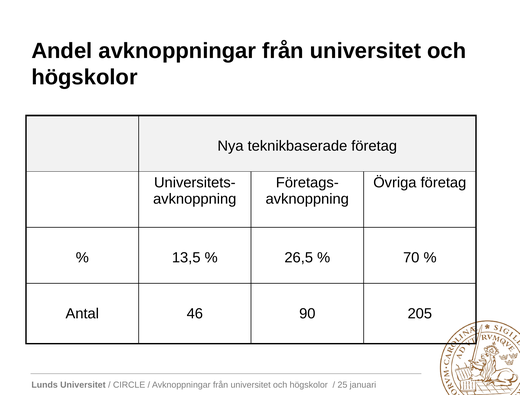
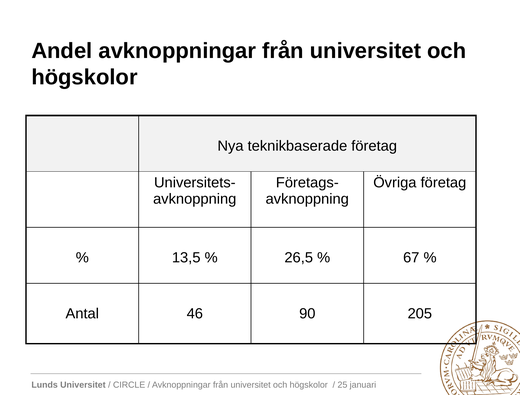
70: 70 -> 67 (411, 258)
